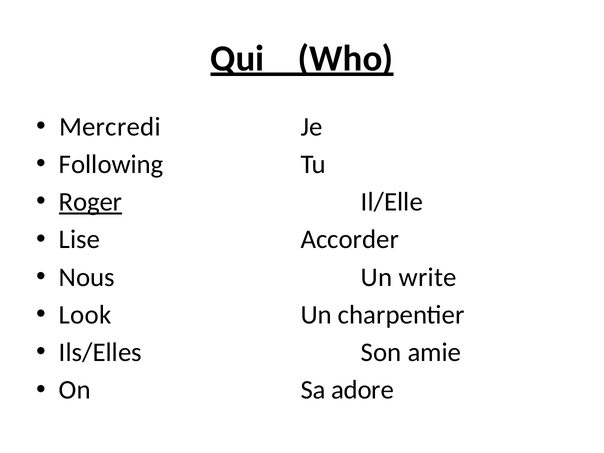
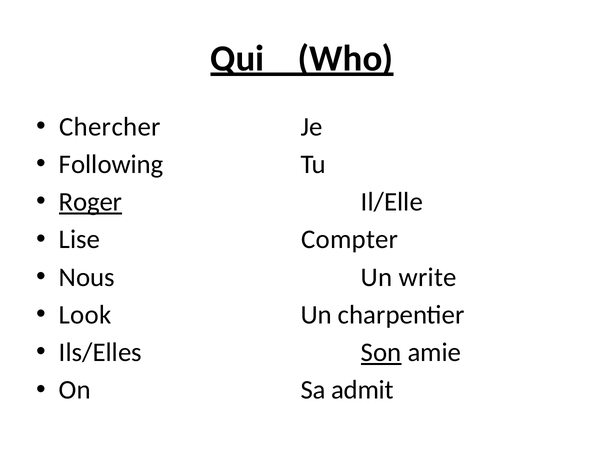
Mercredi: Mercredi -> Chercher (110, 127)
Accorder: Accorder -> Compter (350, 240)
Son underline: none -> present (381, 352)
adore: adore -> admit (363, 390)
